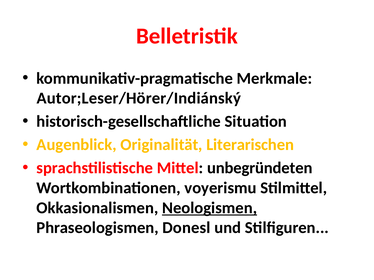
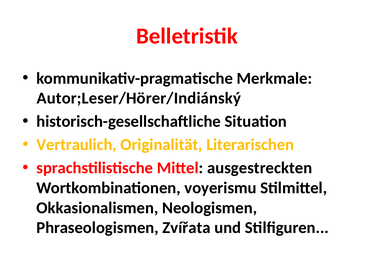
Augenblick: Augenblick -> Vertraulich (77, 145)
unbegründeten: unbegründeten -> ausgestreckten (260, 168)
Neologismen underline: present -> none (210, 208)
Donesl: Donesl -> Zvířata (186, 228)
